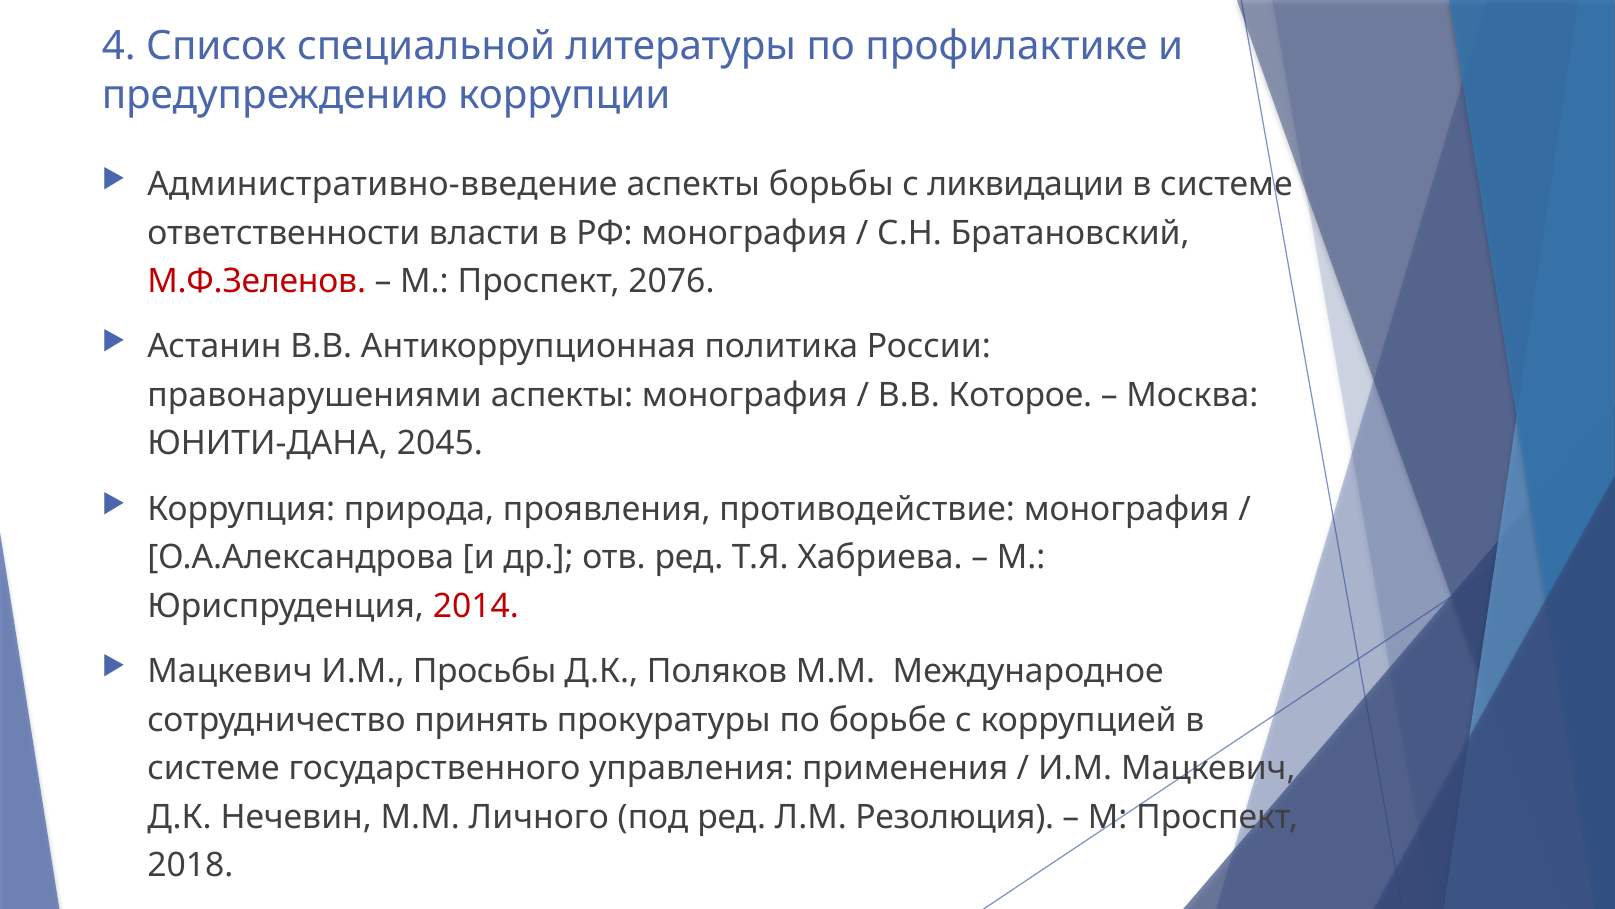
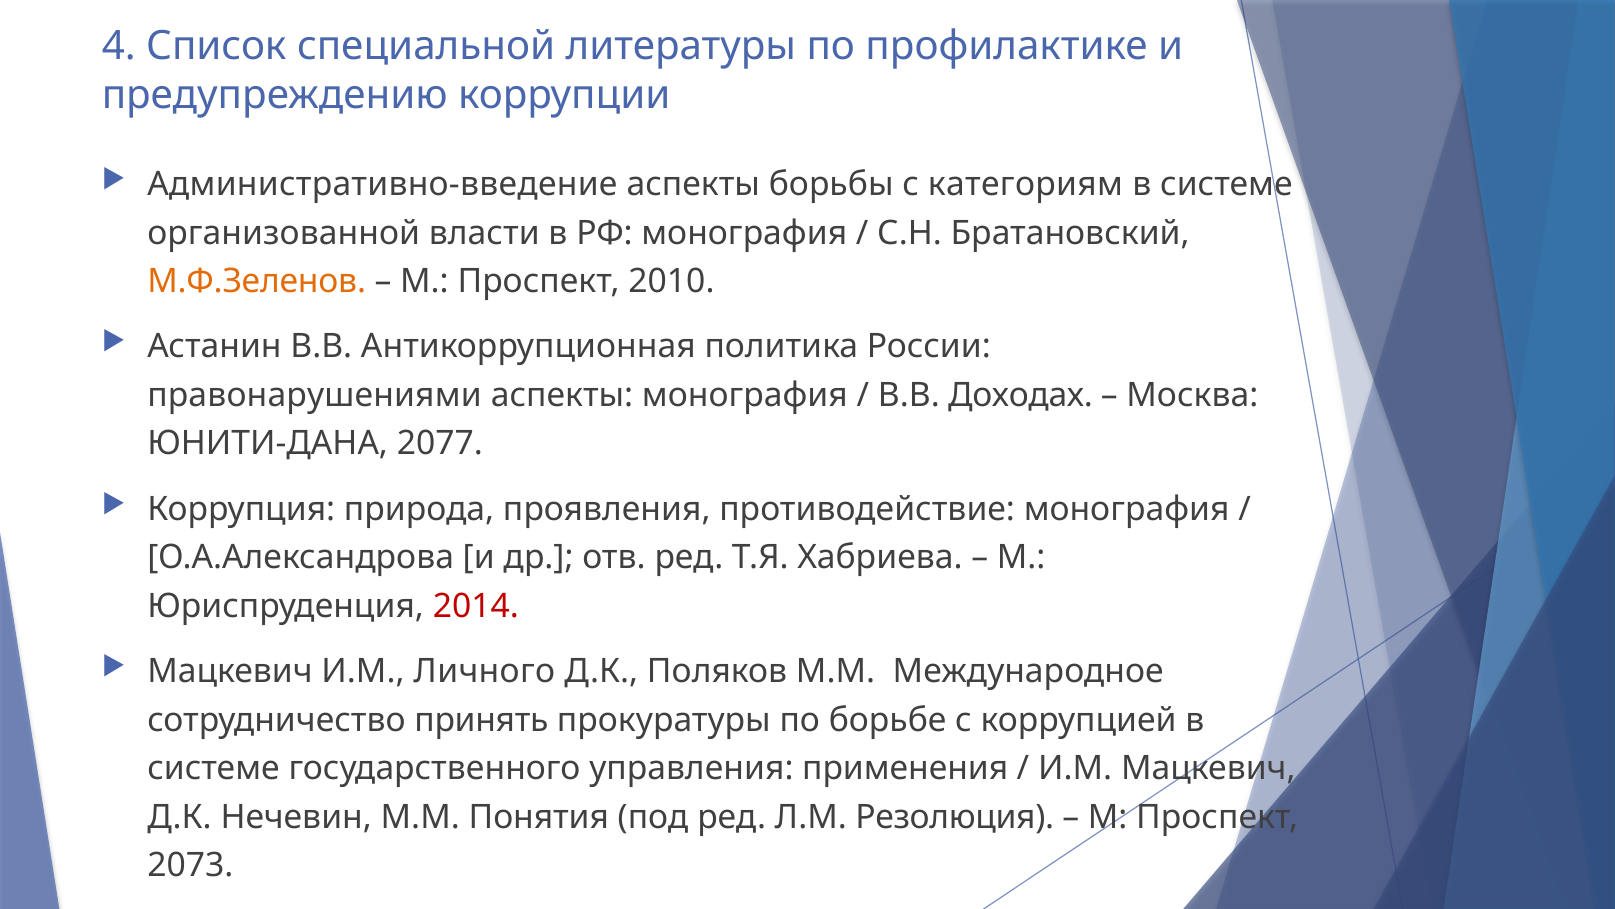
ликвидации: ликвидации -> категориям (1025, 184)
ответственности: ответственности -> организованной (284, 233)
М.Ф.Зеленов colour: red -> orange (257, 281)
2076: 2076 -> 2010 (671, 281)
Которое: Которое -> Доходах (1020, 395)
2045: 2045 -> 2077 (440, 444)
Просьбы: Просьбы -> Личного (484, 671)
Личного: Личного -> Понятия (539, 817)
2018: 2018 -> 2073 (190, 865)
